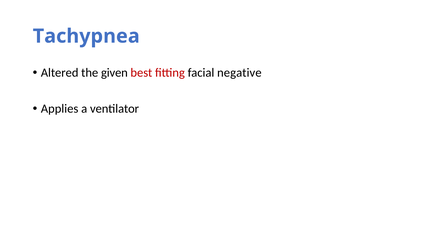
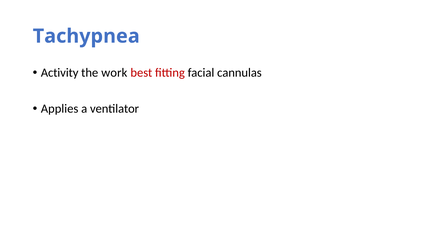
Altered: Altered -> Activity (60, 73)
given: given -> work (114, 73)
negative: negative -> cannulas (239, 73)
